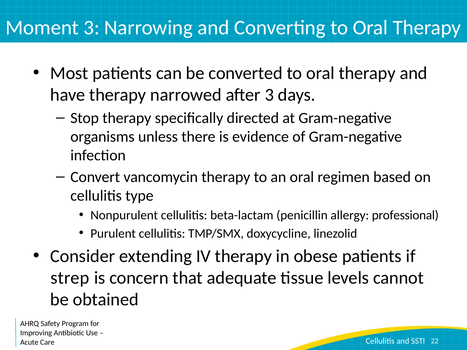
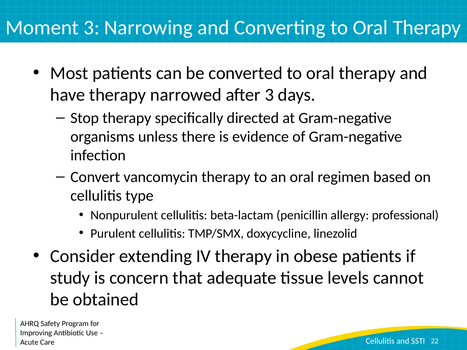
strep: strep -> study (70, 278)
